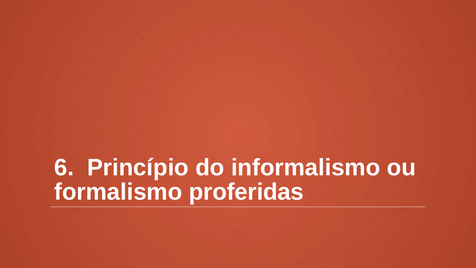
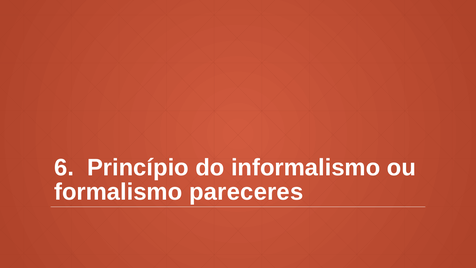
proferidas: proferidas -> pareceres (246, 192)
